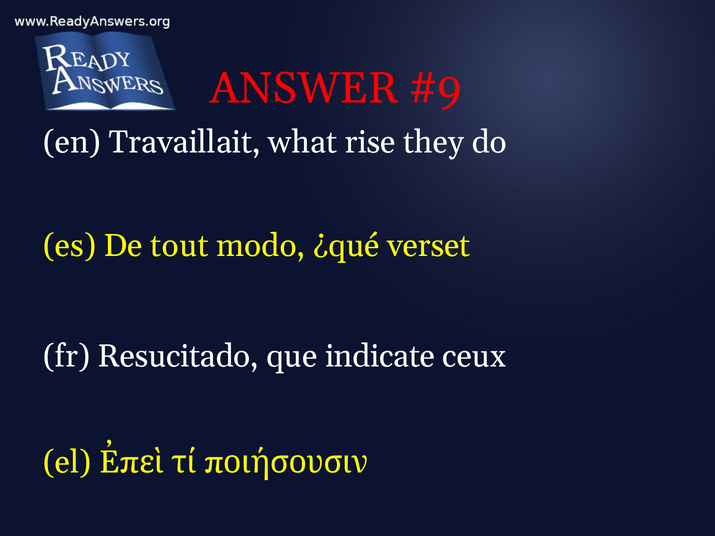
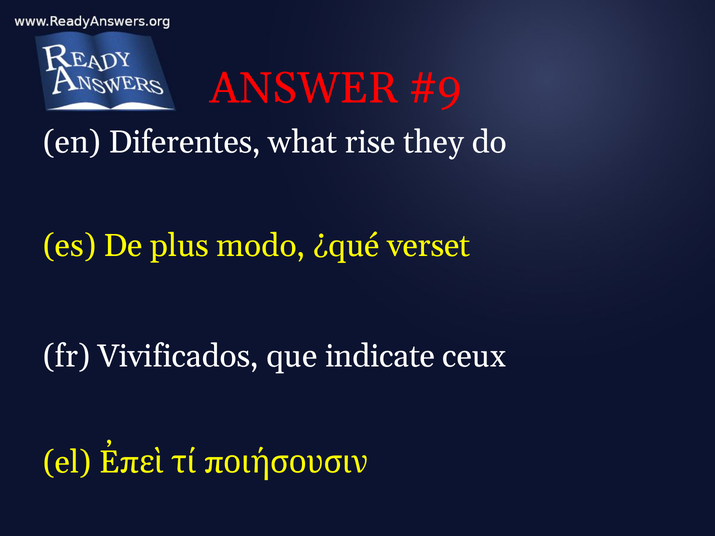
Travaillait: Travaillait -> Diferentes (185, 142)
tout: tout -> plus (180, 246)
Resucitado: Resucitado -> Vivificados (178, 356)
